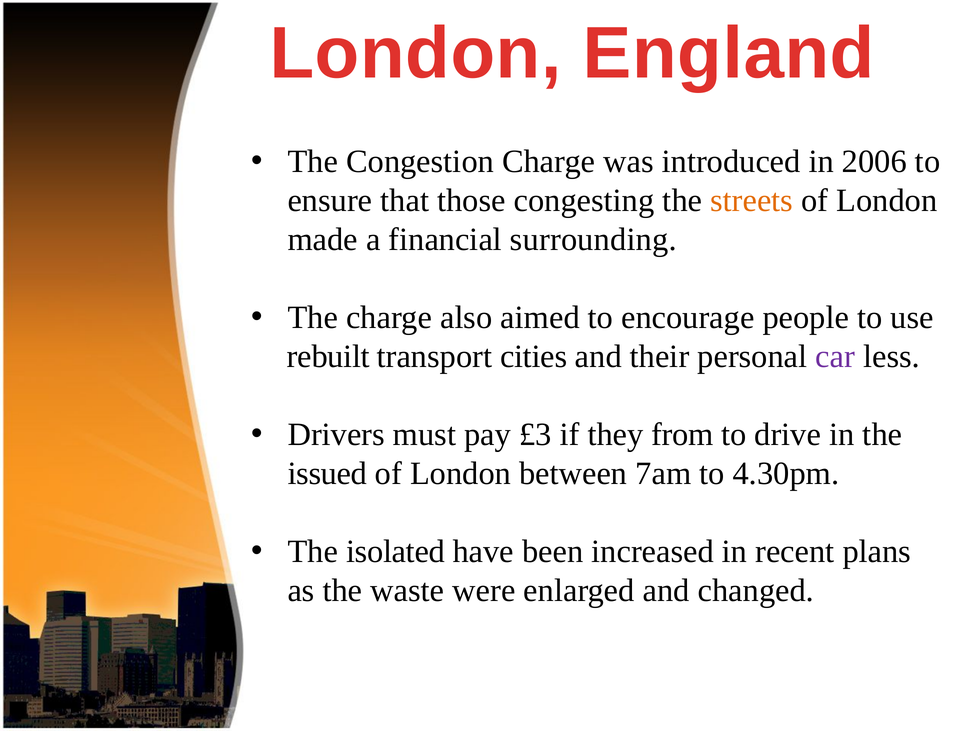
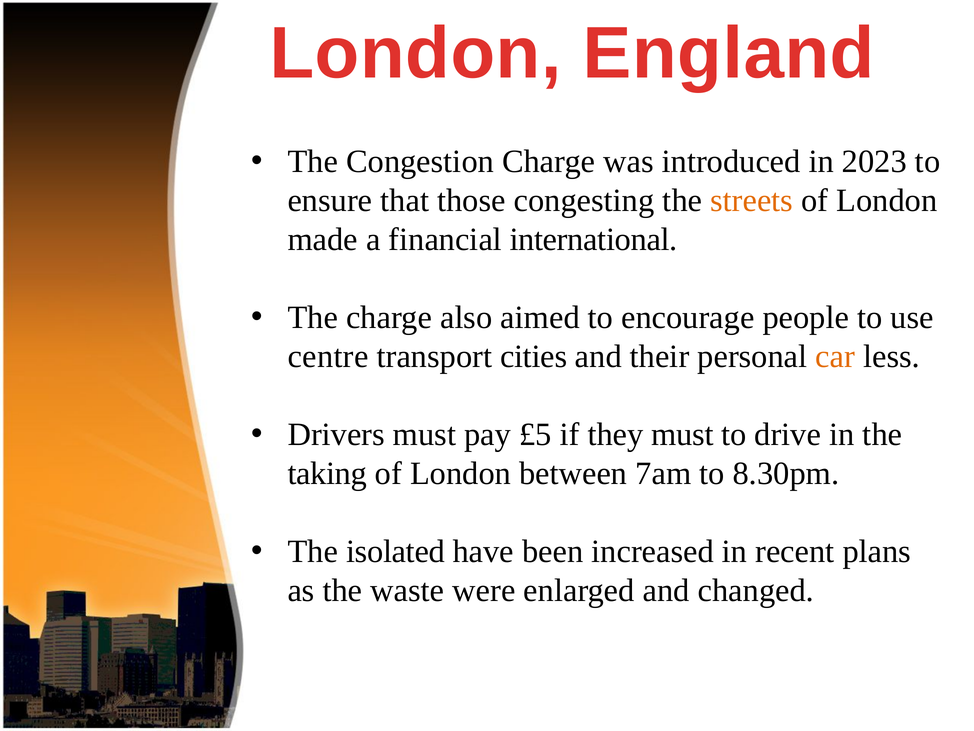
2006: 2006 -> 2023 (874, 162)
surrounding: surrounding -> international (594, 240)
rebuilt: rebuilt -> centre (328, 356)
car colour: purple -> orange (835, 356)
£3: £3 -> £5 (535, 434)
they from: from -> must (682, 434)
issued: issued -> taking (327, 473)
4.30pm: 4.30pm -> 8.30pm (786, 473)
